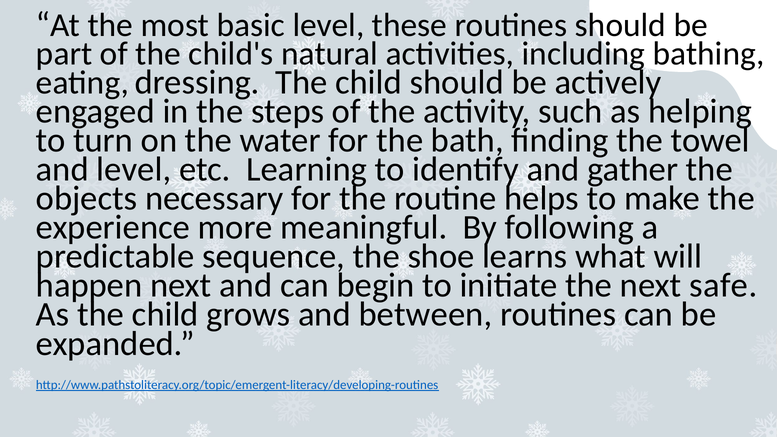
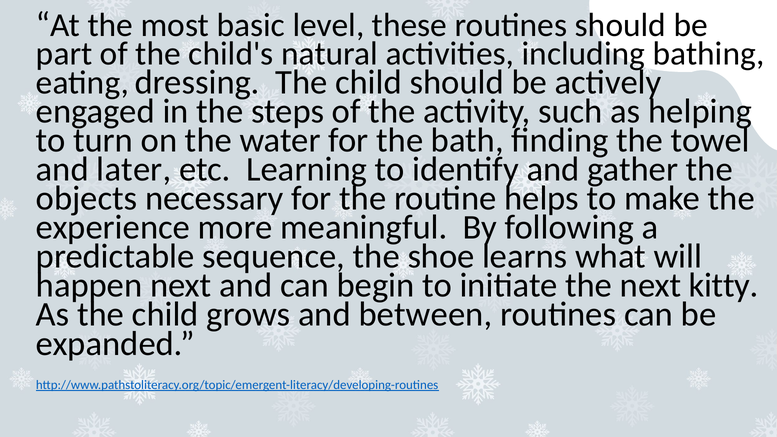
and level: level -> later (134, 169)
safe: safe -> kitty (724, 286)
